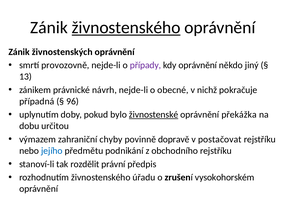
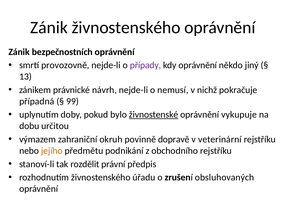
živnostenského underline: present -> none (126, 28)
živnostenských: živnostenských -> bezpečnostních (62, 52)
obecné: obecné -> nemusí (173, 90)
96: 96 -> 99 (73, 102)
překážka: překážka -> vykupuje (239, 115)
chyby: chyby -> okruh (111, 140)
postačovat: postačovat -> veterinární (220, 140)
jejího colour: blue -> orange (52, 151)
vysokohorském: vysokohorském -> obsluhovaných (225, 178)
